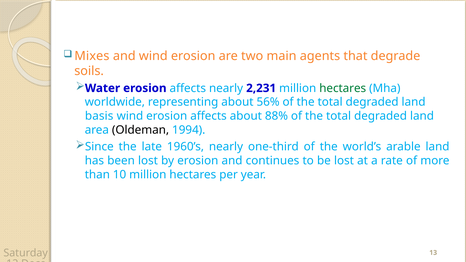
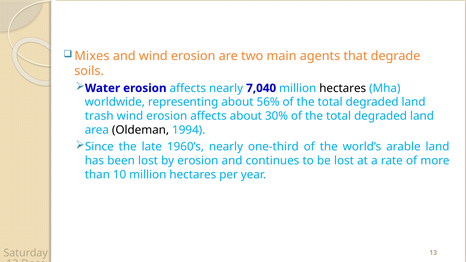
2,231: 2,231 -> 7,040 (261, 88)
hectares colour: green -> black (343, 88)
basis: basis -> trash (99, 116)
88%: 88% -> 30% (276, 116)
